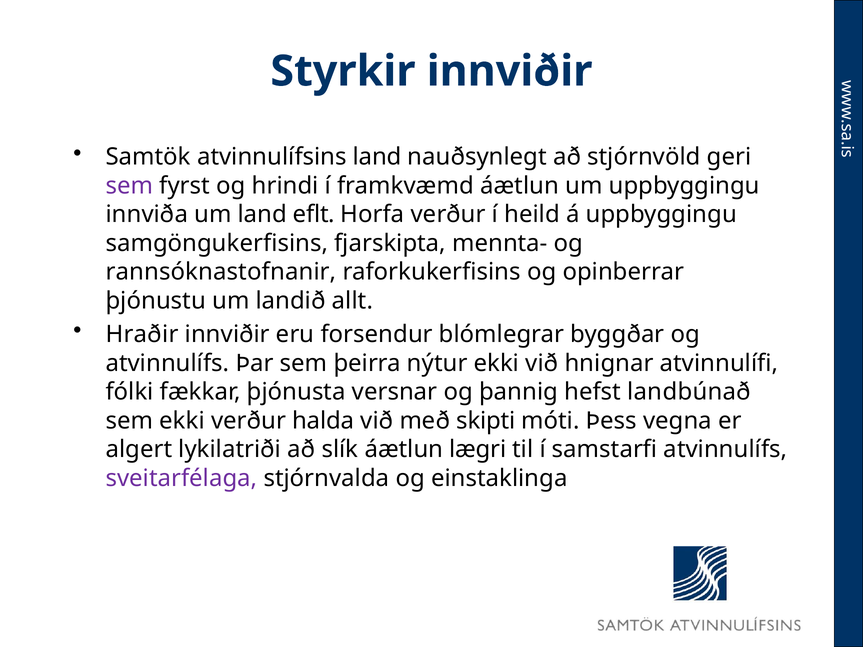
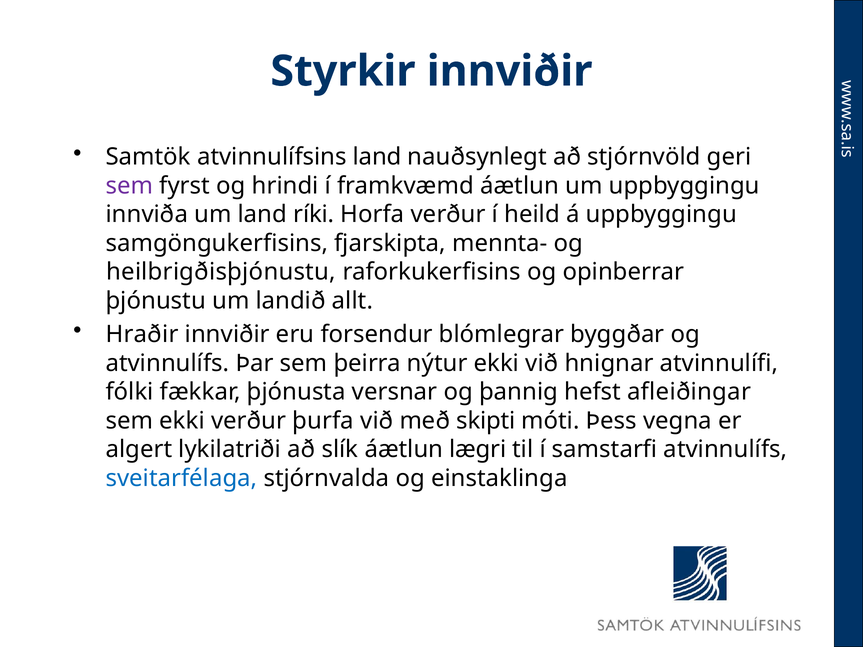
eflt: eflt -> ríki (314, 215)
rannsóknastofnanir: rannsóknastofnanir -> heilbrigðisþjónustu (221, 272)
landbúnað: landbúnað -> afleiðingar (689, 392)
halda: halda -> þurfa (323, 421)
sveitarfélaga colour: purple -> blue (181, 478)
